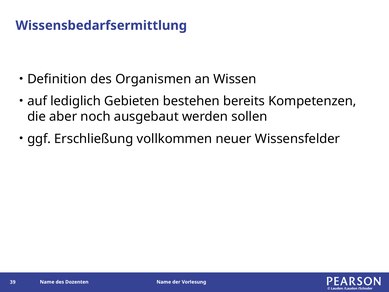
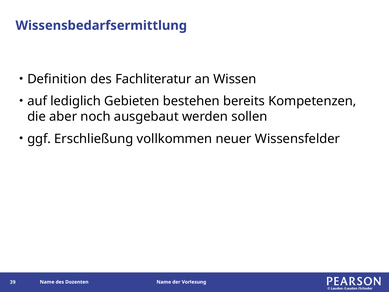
Organismen: Organismen -> Fachliteratur (153, 79)
